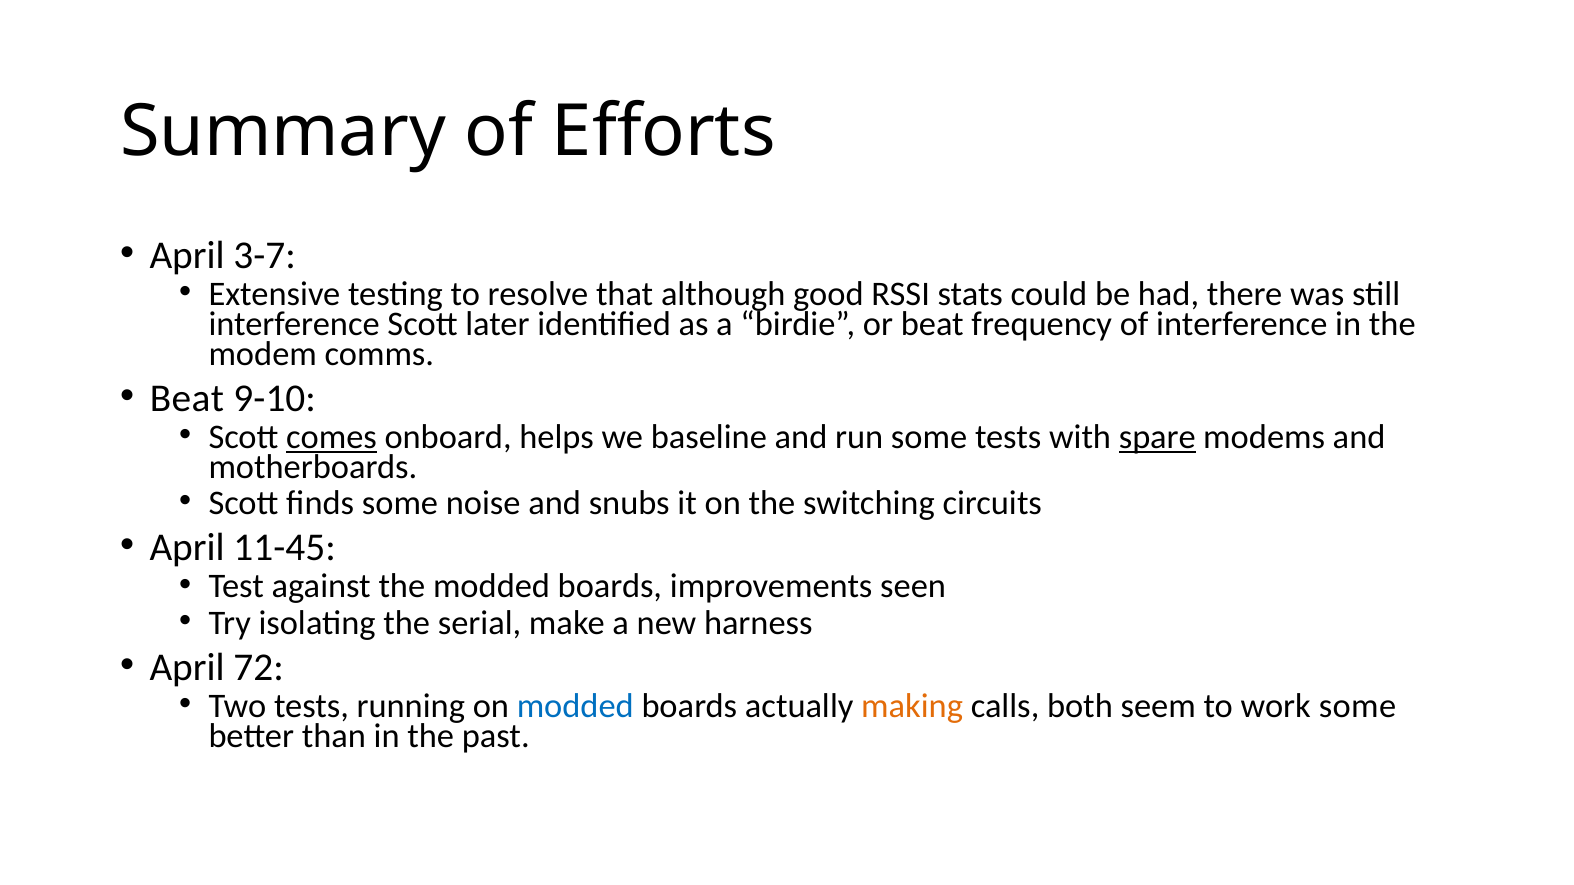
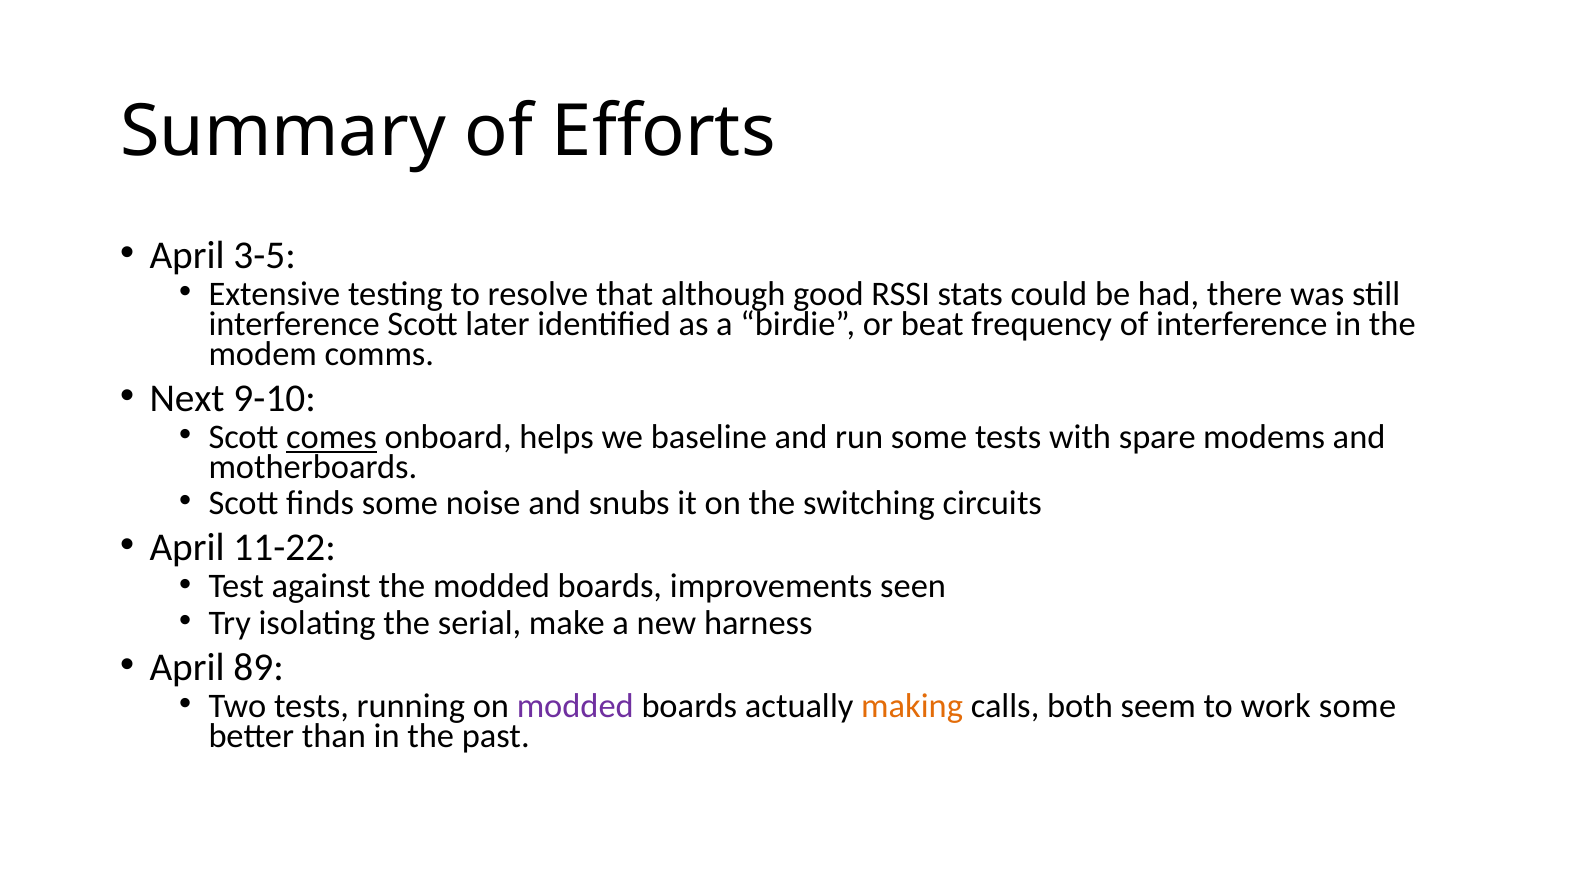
3-7: 3-7 -> 3-5 (265, 256)
Beat: Beat -> Next (187, 399)
spare underline: present -> none (1157, 437)
11-45: 11-45 -> 11-22 (285, 548)
72: 72 -> 89 (259, 668)
modded colour: blue -> purple (575, 706)
